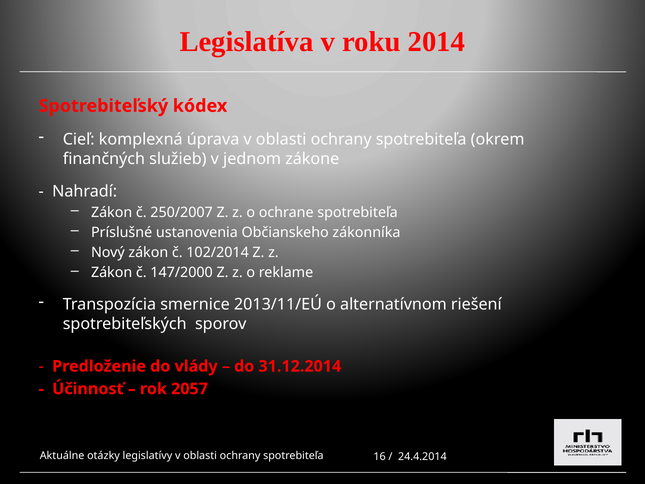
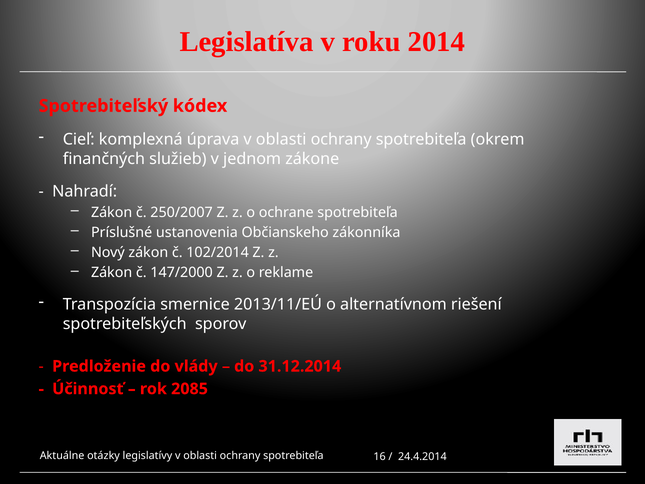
2057: 2057 -> 2085 (190, 389)
